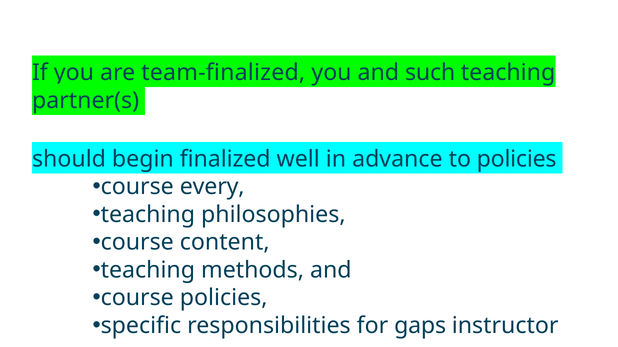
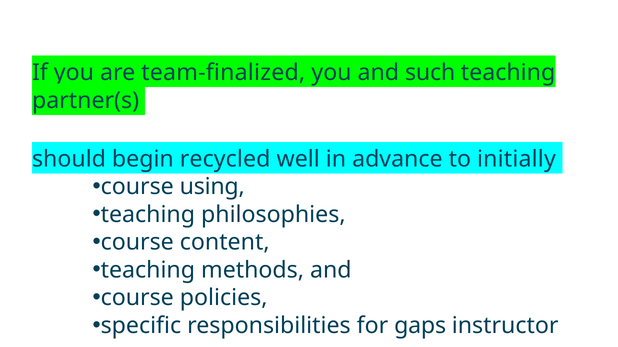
finalized: finalized -> recycled (225, 159)
to policies: policies -> initially (516, 159)
every: every -> using (212, 187)
